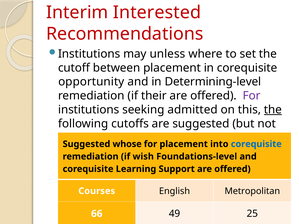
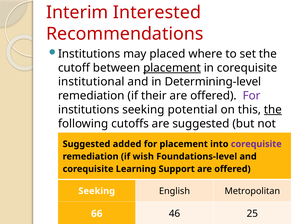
unless: unless -> placed (168, 54)
placement underline: none -> present (172, 68)
opportunity: opportunity -> institutional (91, 82)
admitted: admitted -> potential (193, 110)
whose: whose -> added (127, 144)
corequisite colour: blue -> purple (256, 144)
Courses: Courses -> Seeking (97, 191)
49: 49 -> 46 (175, 214)
